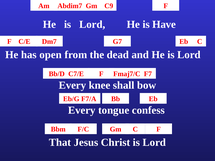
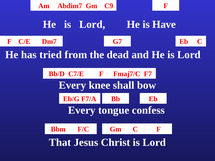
open: open -> tried (51, 55)
